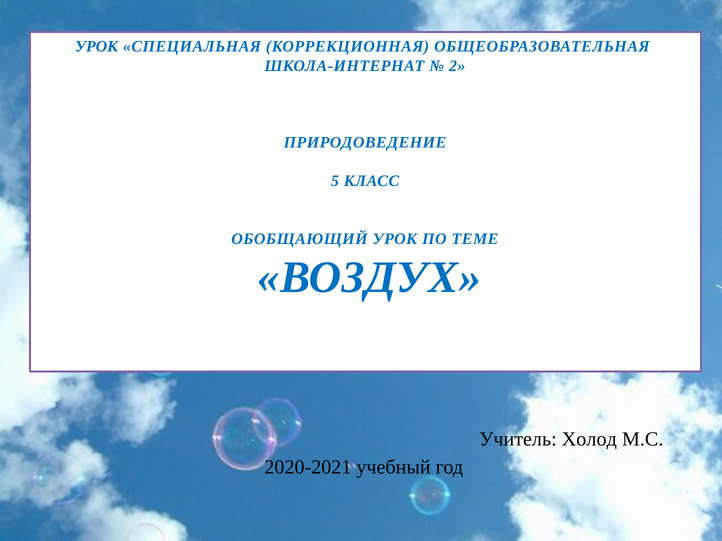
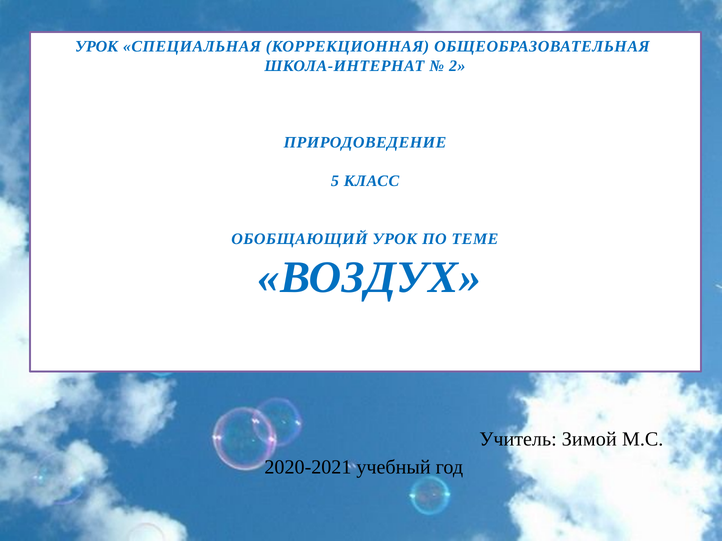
Холод: Холод -> Зимой (589, 439)
